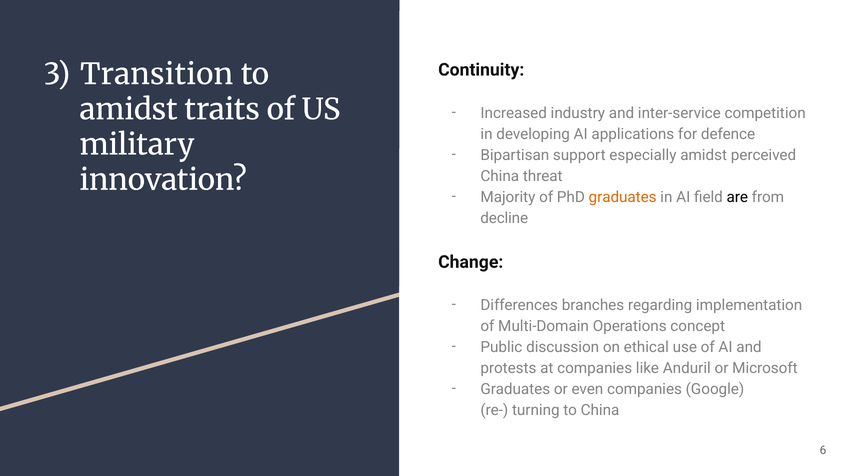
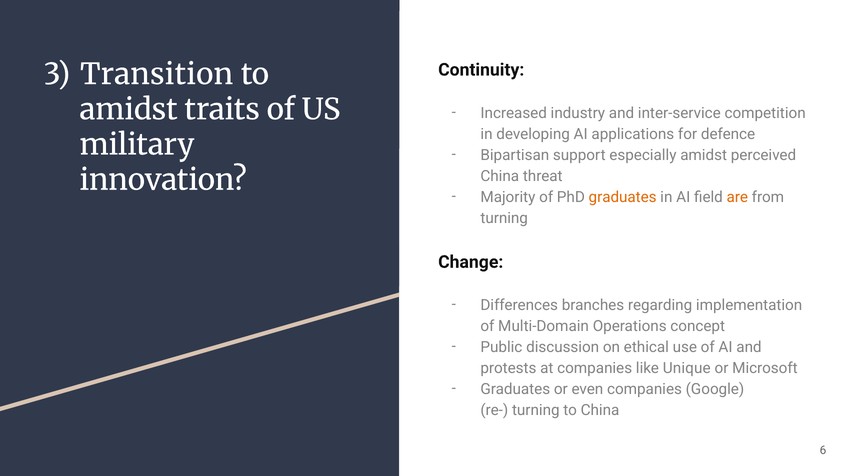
are colour: black -> orange (737, 197)
decline: decline -> turning (504, 218)
Anduril: Anduril -> Unique (687, 368)
